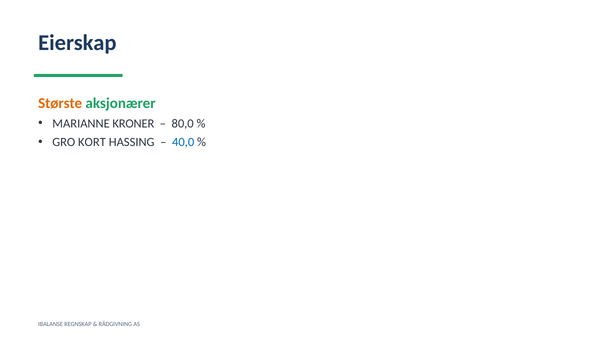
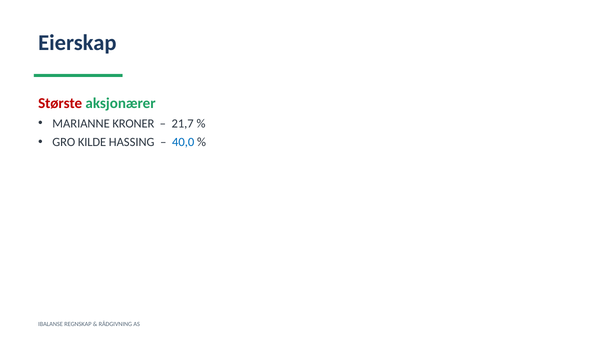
Største colour: orange -> red (60, 103)
80,0: 80,0 -> 21,7 (183, 124)
KORT: KORT -> KILDE (92, 142)
